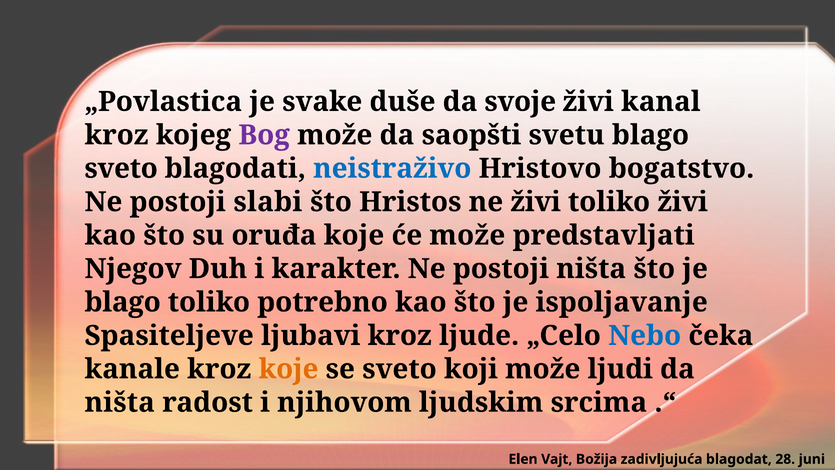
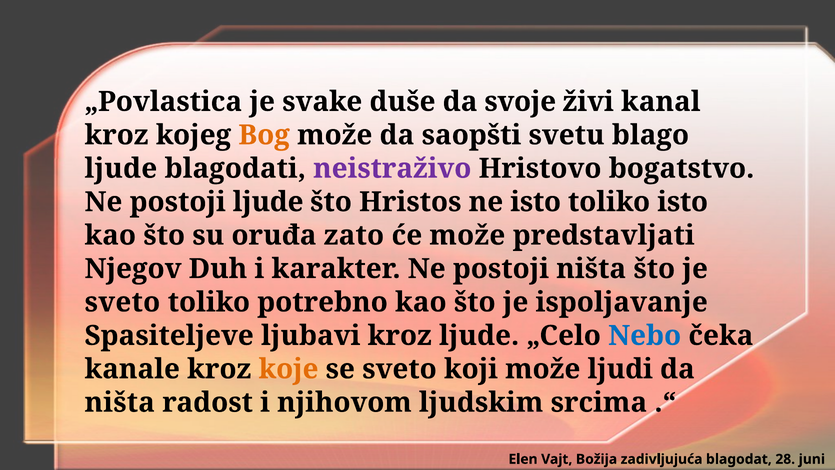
Bog colour: purple -> orange (264, 135)
sveto: sveto -> ljude (121, 168)
neistraživo colour: blue -> purple (392, 168)
postoji slabi: slabi -> ljude (268, 202)
ne živi: živi -> isto (536, 202)
toliko živi: živi -> isto (683, 202)
oruđa koje: koje -> zato (354, 235)
blago: blago -> sveto (122, 302)
